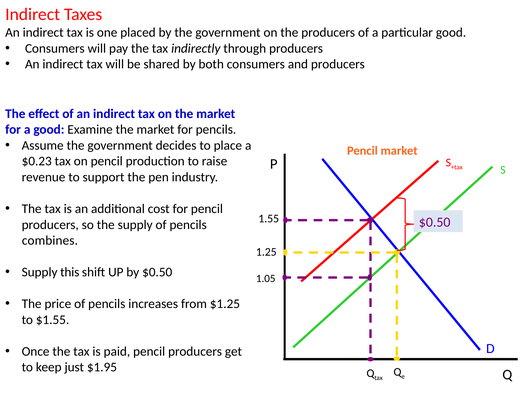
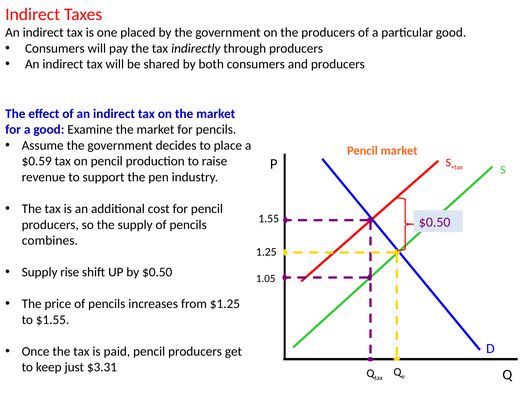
$0.23: $0.23 -> $0.59 (37, 161)
this: this -> rise (70, 272)
$1.95: $1.95 -> $3.31 (102, 367)
